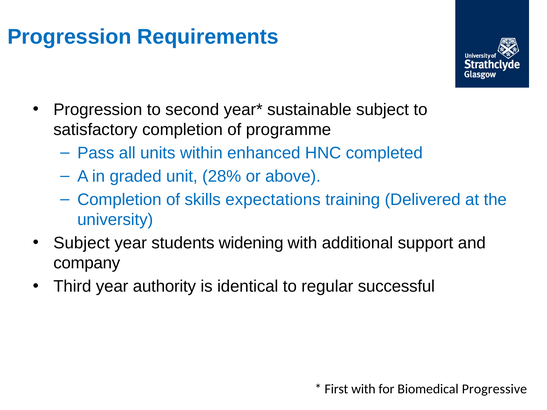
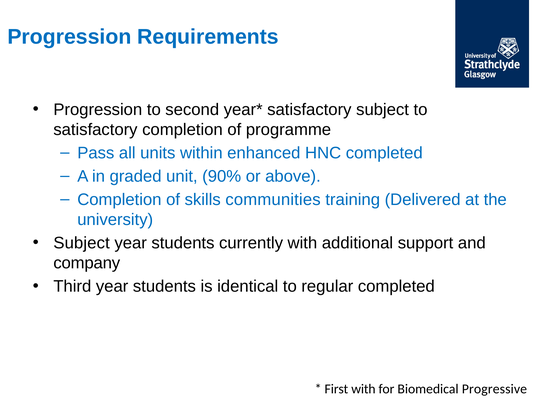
sustainable: sustainable -> satisfactory (309, 110)
28%: 28% -> 90% (222, 176)
expectations: expectations -> communities (273, 200)
widening: widening -> currently (251, 243)
Third year authority: authority -> students (164, 287)
regular successful: successful -> completed (396, 287)
